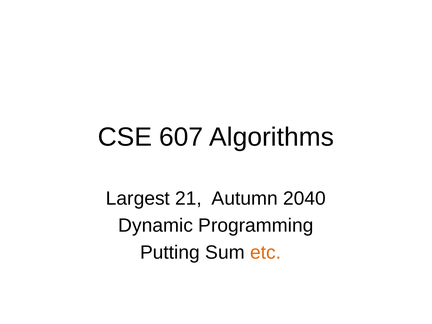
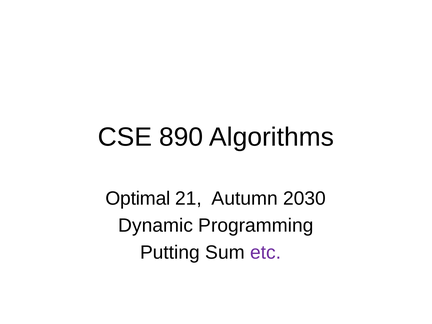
607: 607 -> 890 (181, 137)
Largest: Largest -> Optimal (138, 199)
2040: 2040 -> 2030 (304, 199)
etc colour: orange -> purple (266, 252)
